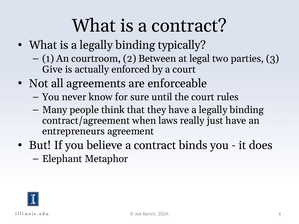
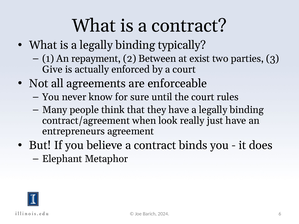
courtroom: courtroom -> repayment (96, 59)
legal: legal -> exist (200, 59)
laws: laws -> look (168, 121)
